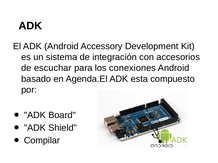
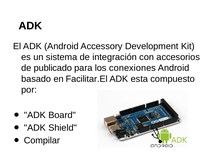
escuchar: escuchar -> publicado (53, 68)
Agenda.El: Agenda.El -> Facilitar.El (87, 79)
